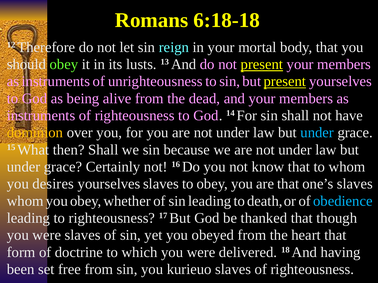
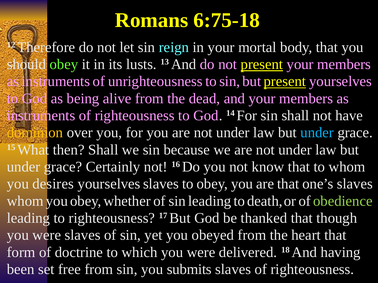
6:18-18: 6:18-18 -> 6:75-18 (227, 20)
obedience colour: light blue -> light green (343, 201)
kurieuo: kurieuo -> submits (189, 270)
